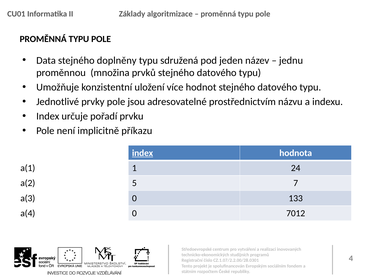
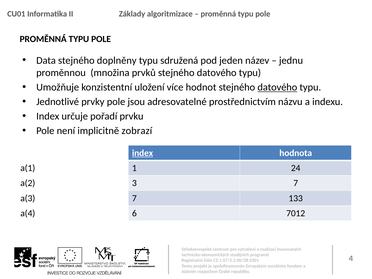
datového underline: none -> present (277, 87)
příkazu: příkazu -> zobrazí (137, 131)
5: 5 -> 3 (134, 183)
a(3 0: 0 -> 7 (134, 198)
a(4 0: 0 -> 6 (134, 213)
